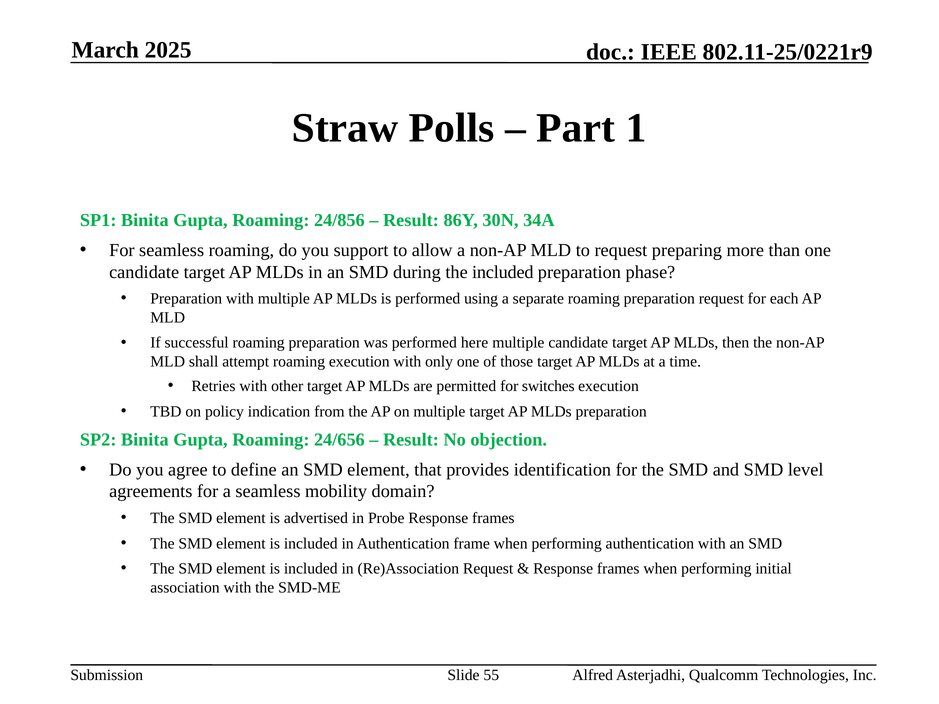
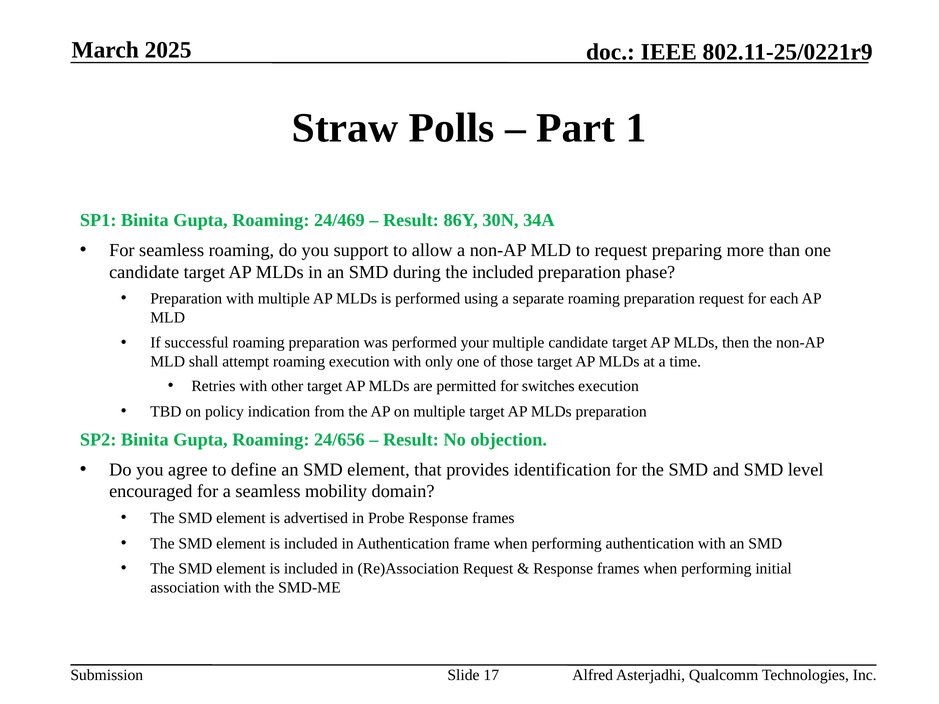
24/856: 24/856 -> 24/469 (339, 220)
here: here -> your (475, 343)
agreements: agreements -> encouraged (151, 492)
55: 55 -> 17 (491, 675)
